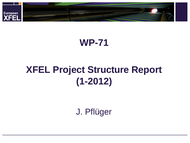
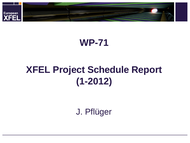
Structure: Structure -> Schedule (108, 70)
